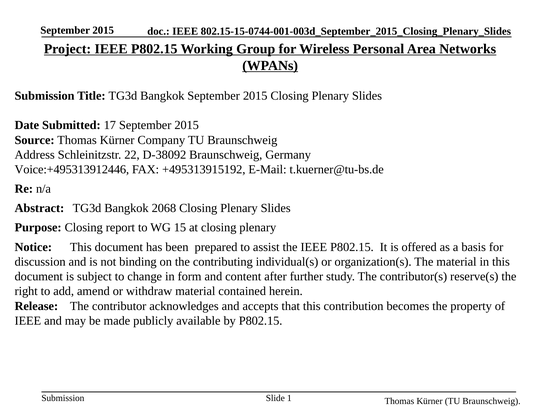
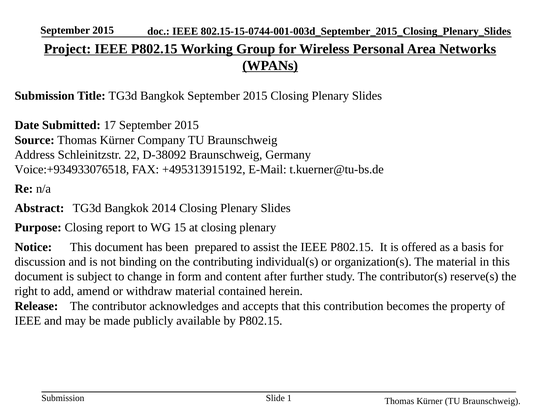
Voice:+495313912446: Voice:+495313912446 -> Voice:+934933076518 (72, 169)
2068: 2068 -> 2014 (164, 208)
